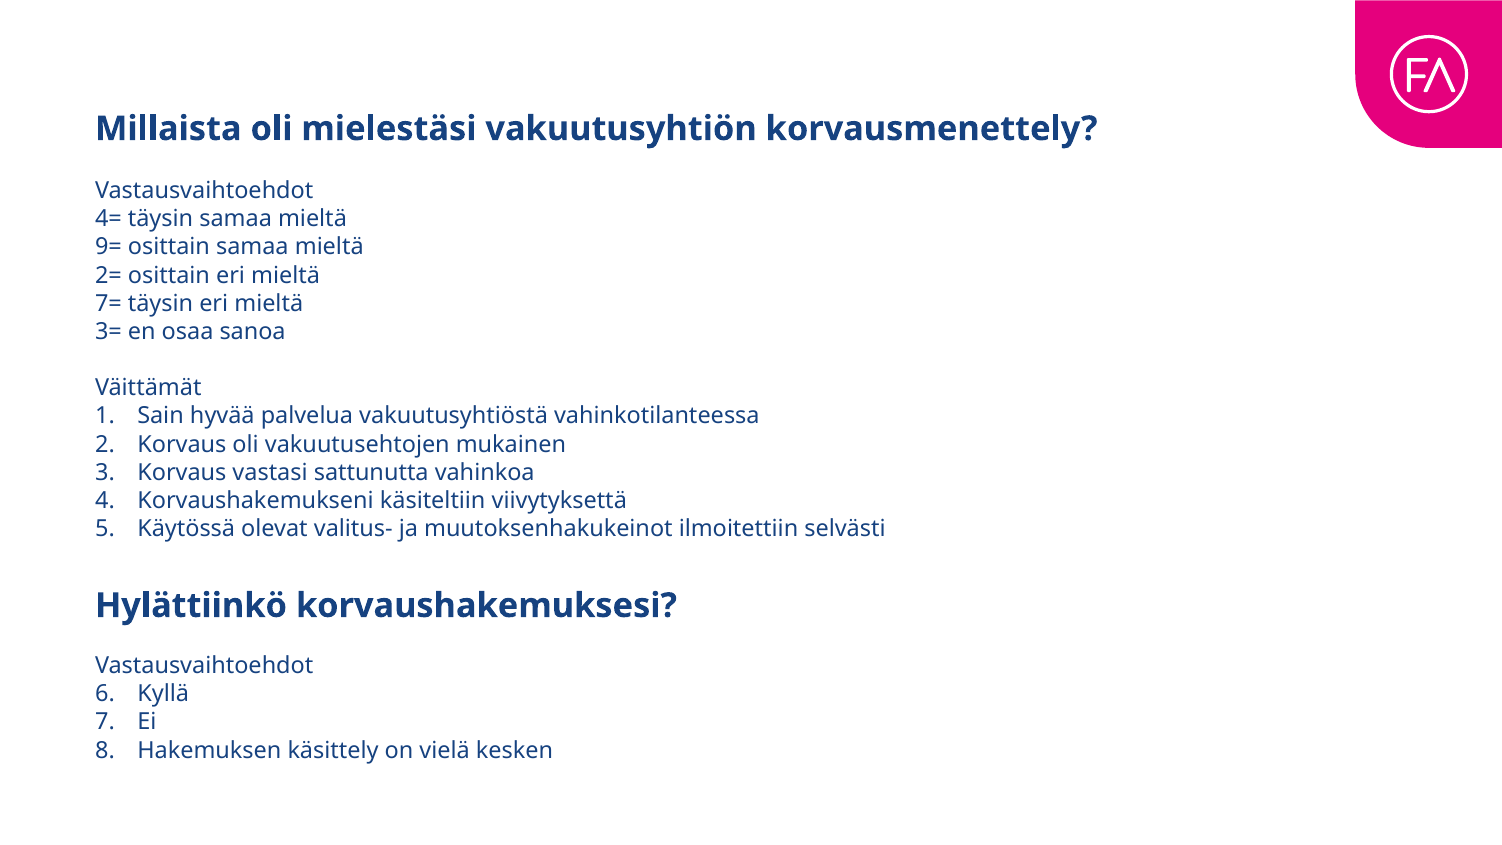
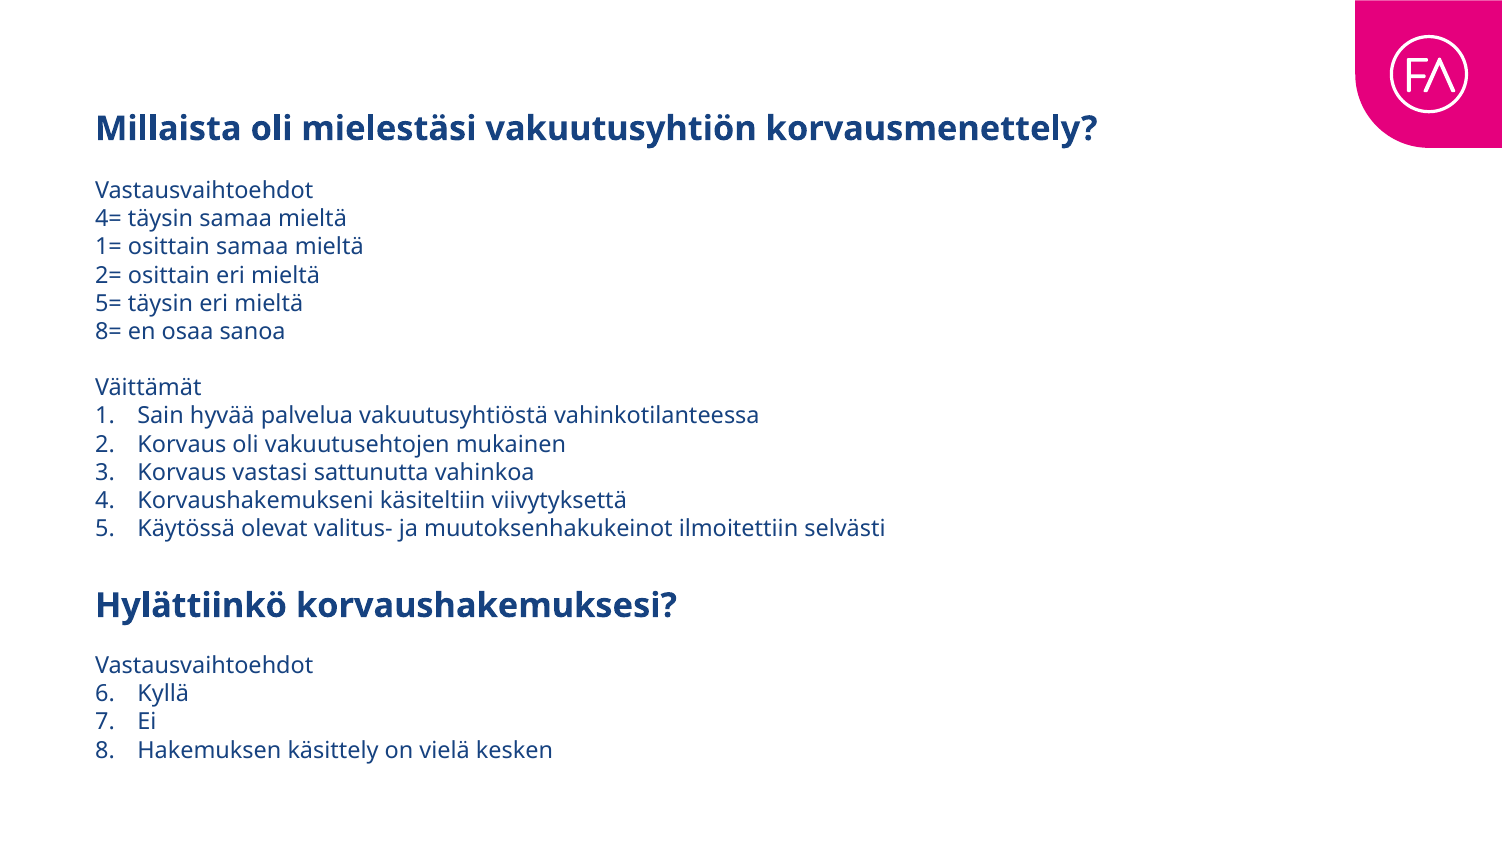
9=: 9= -> 1= (108, 247)
7=: 7= -> 5= (108, 303)
3=: 3= -> 8= (108, 332)
